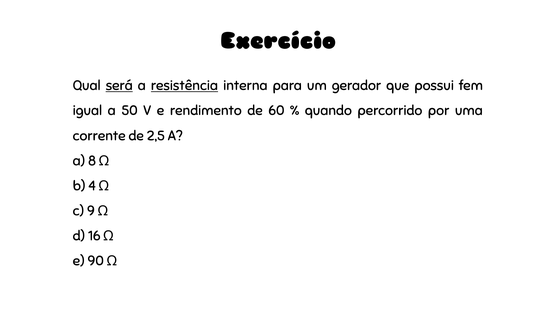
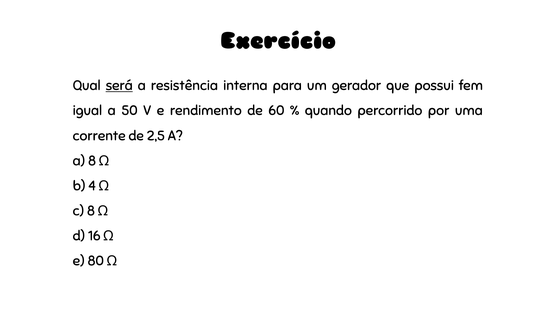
resistência underline: present -> none (184, 86)
c 9: 9 -> 8 (91, 211)
90: 90 -> 80 (96, 261)
